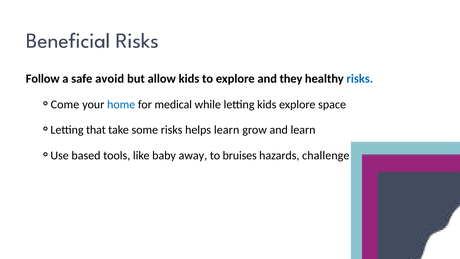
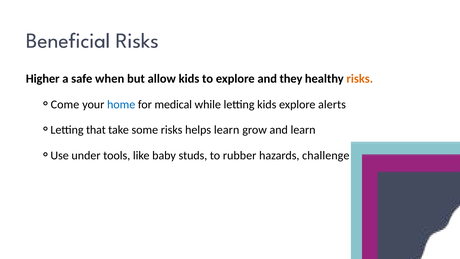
Follow: Follow -> Higher (43, 79)
avoid: avoid -> when (110, 79)
risks colour: blue -> orange (360, 79)
space: space -> alerts (332, 104)
based: based -> under (86, 155)
away: away -> studs (193, 155)
bruises: bruises -> rubber (240, 155)
